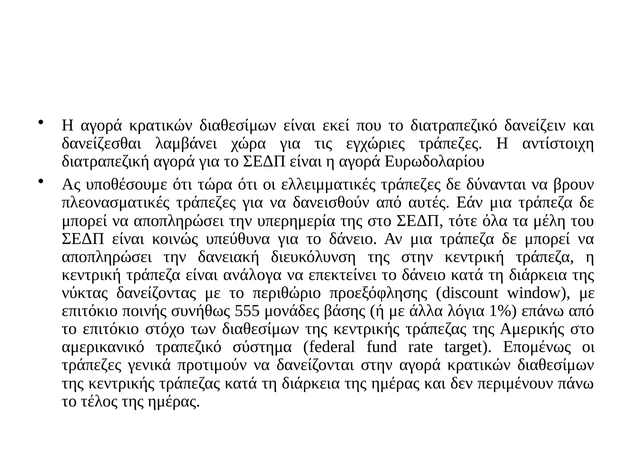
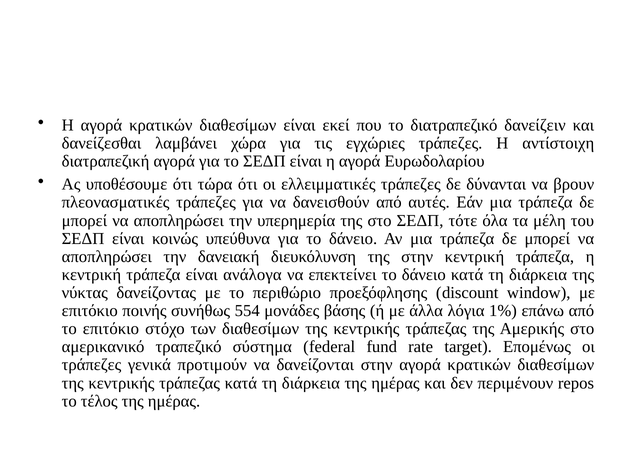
555: 555 -> 554 (247, 311)
πάνω: πάνω -> repos (576, 383)
